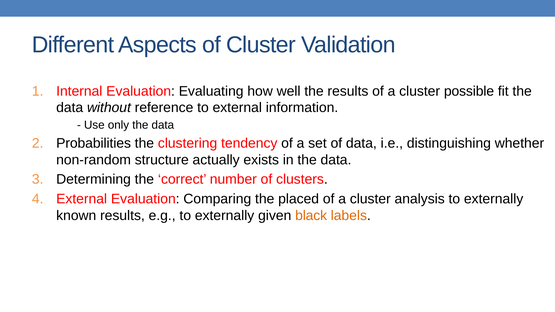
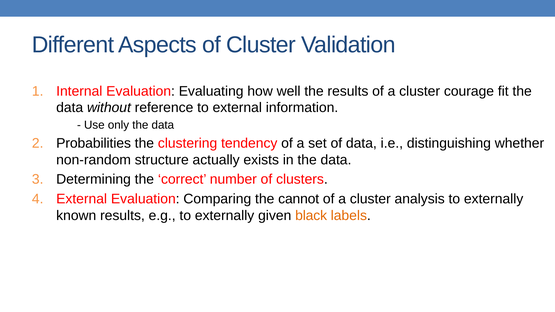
possible: possible -> courage (469, 91)
placed: placed -> cannot (299, 199)
